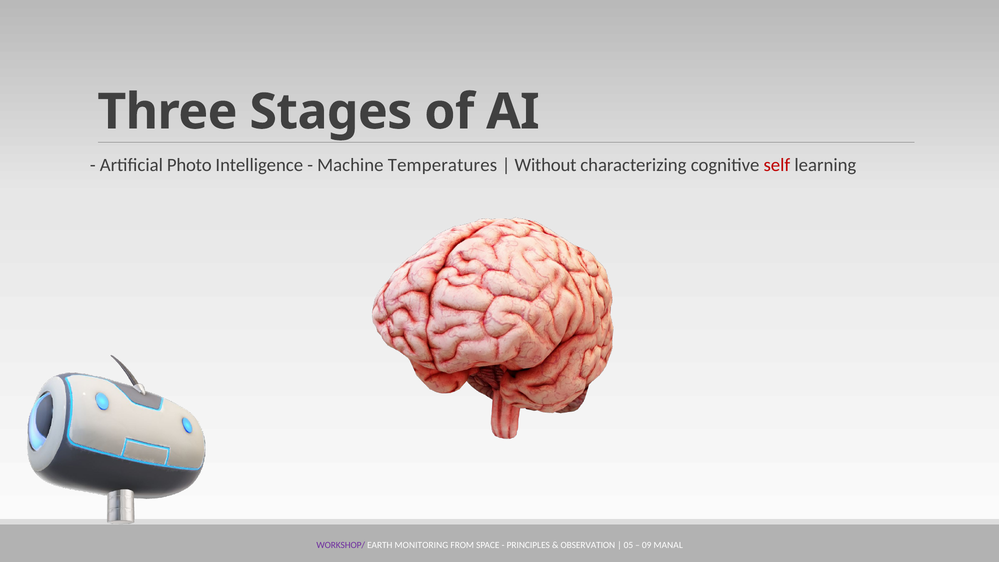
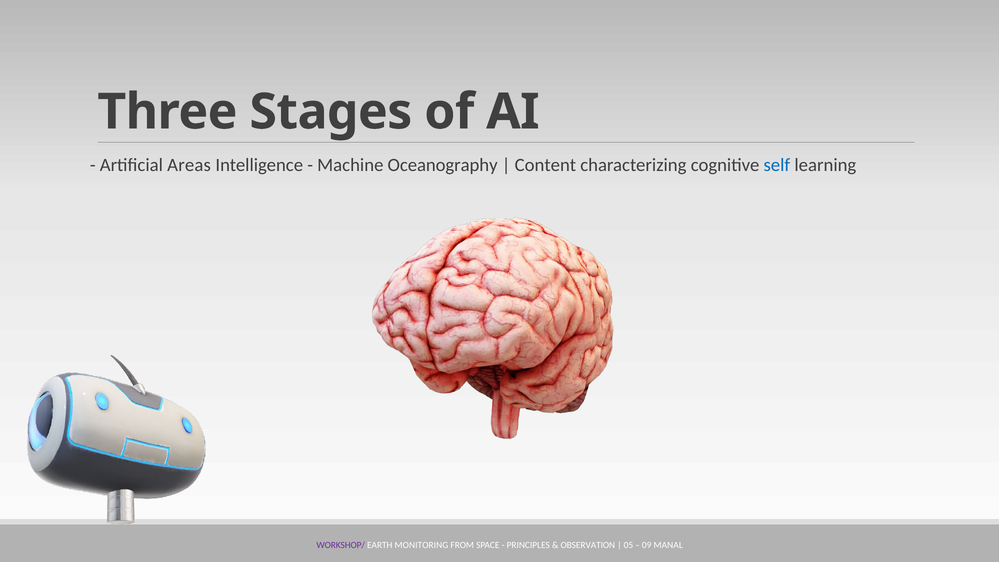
Photo: Photo -> Areas (189, 165)
Temperatures: Temperatures -> Oceanography (443, 165)
Without: Without -> Content (545, 165)
self colour: red -> blue (777, 165)
